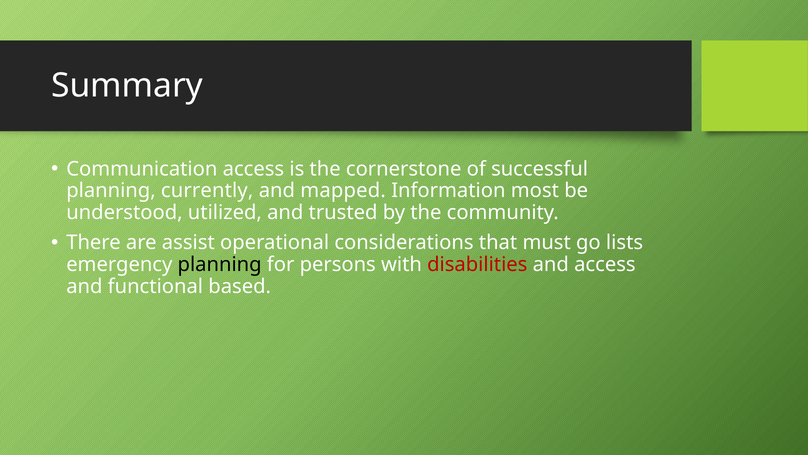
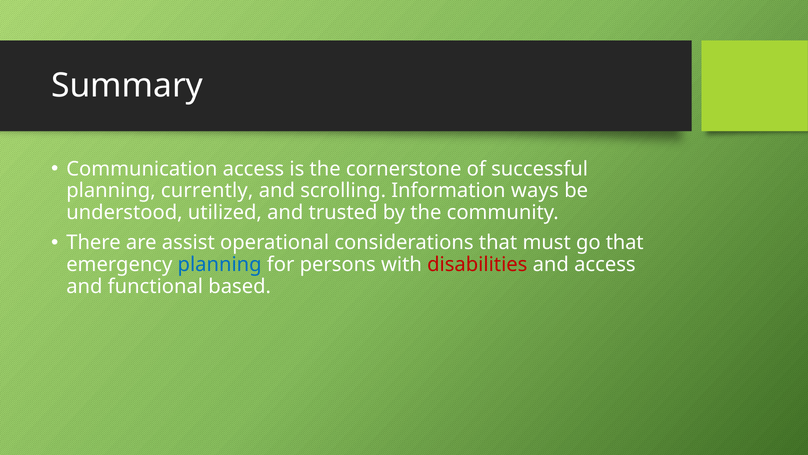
mapped: mapped -> scrolling (343, 190)
most: most -> ways (535, 190)
go lists: lists -> that (625, 243)
planning colour: black -> blue (220, 264)
